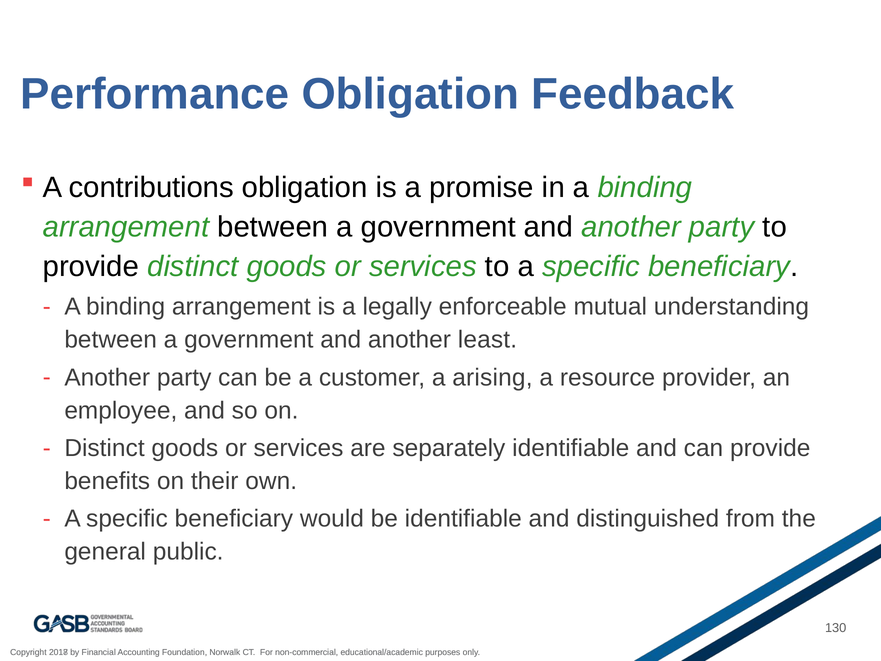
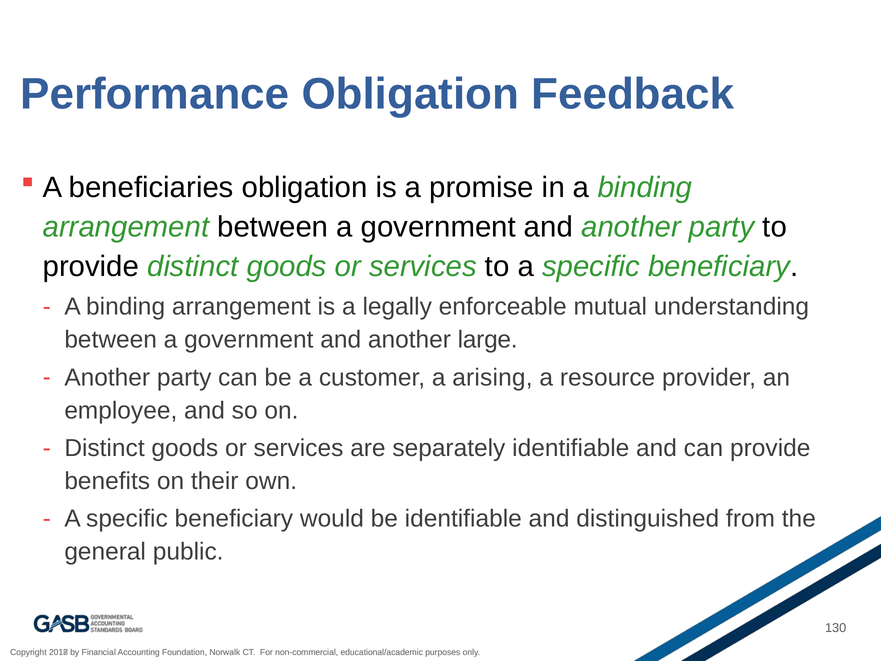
contributions: contributions -> beneficiaries (151, 188)
least: least -> large (488, 340)
